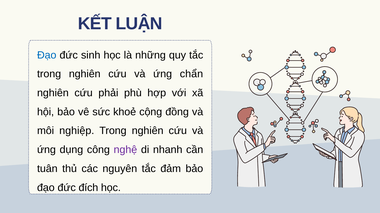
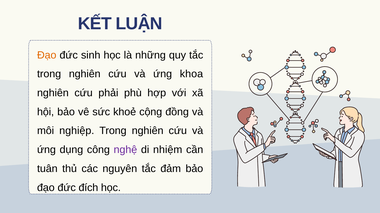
Đạo colour: blue -> orange (47, 55)
chẩn: chẩn -> khoa (191, 74)
nhanh: nhanh -> nhiệm (168, 150)
